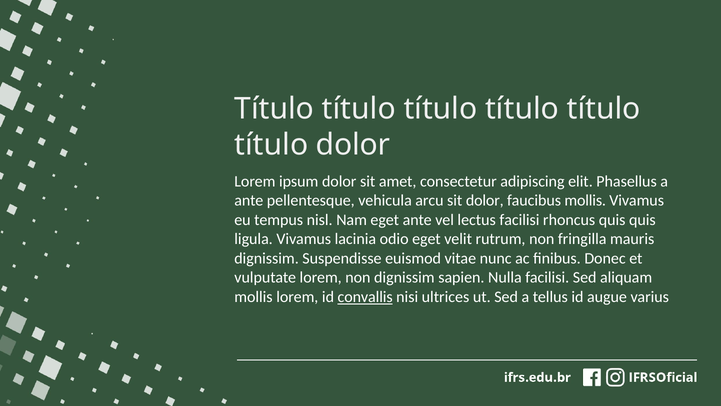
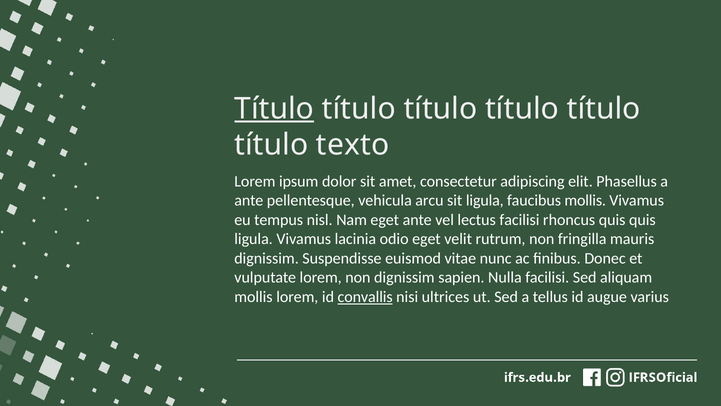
Título underline: none -> present (274, 109)
título dolor: dolor -> texto (353, 145)
sit dolor: dolor -> ligula (485, 200)
